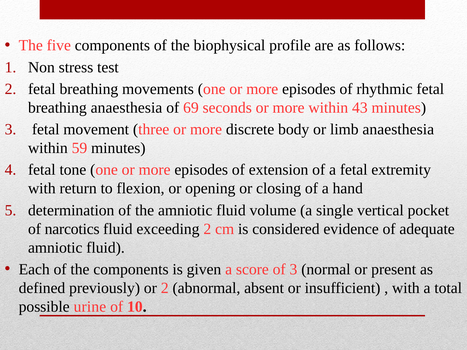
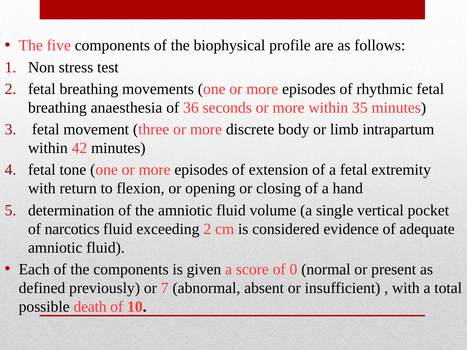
69: 69 -> 36 (191, 108)
43: 43 -> 35 (360, 108)
limb anaesthesia: anaesthesia -> intrapartum (398, 130)
59: 59 -> 42 (79, 148)
of 3: 3 -> 0 (293, 270)
or 2: 2 -> 7 (165, 288)
urine: urine -> death (90, 307)
